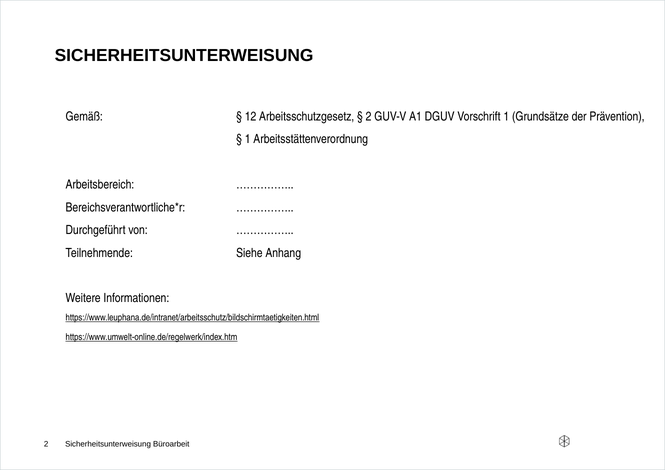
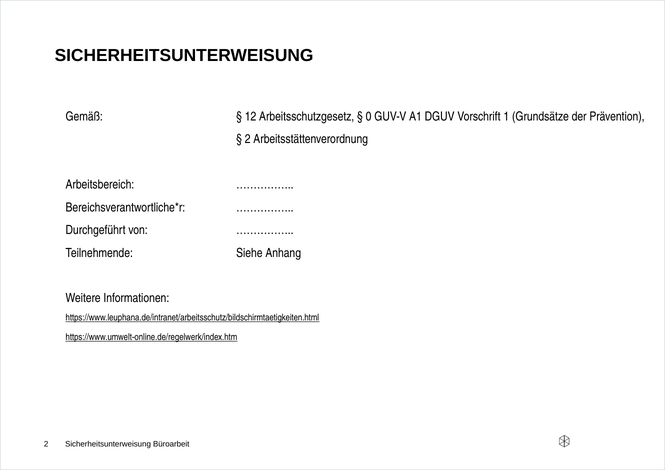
2: 2 -> 0 (369, 117)
1: 1 -> 2 (248, 139)
